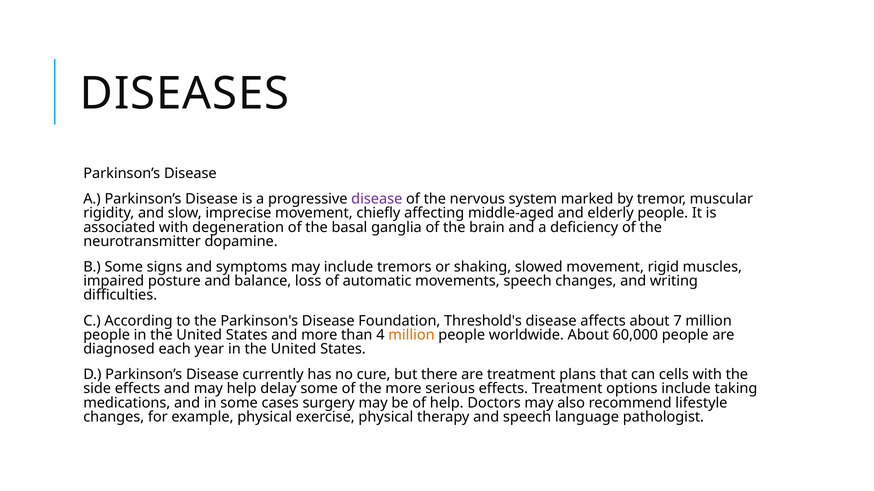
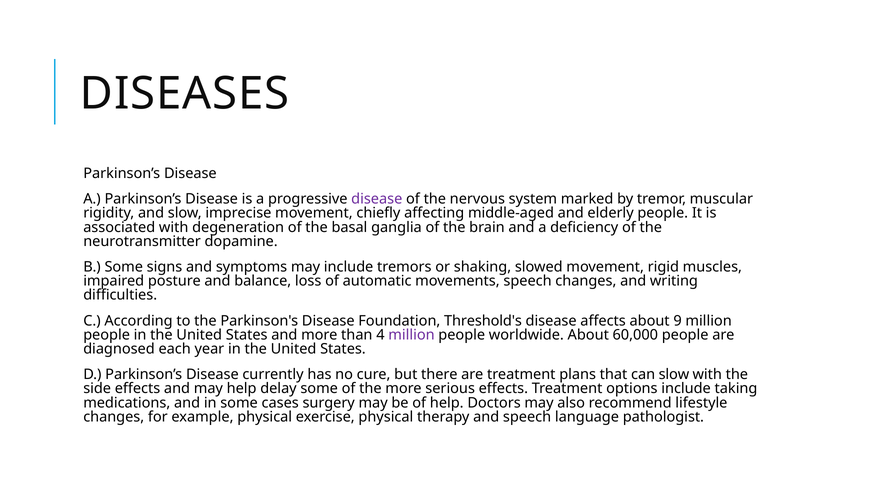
7: 7 -> 9 (678, 321)
million colour: orange -> purple (412, 335)
can cells: cells -> slow (674, 375)
